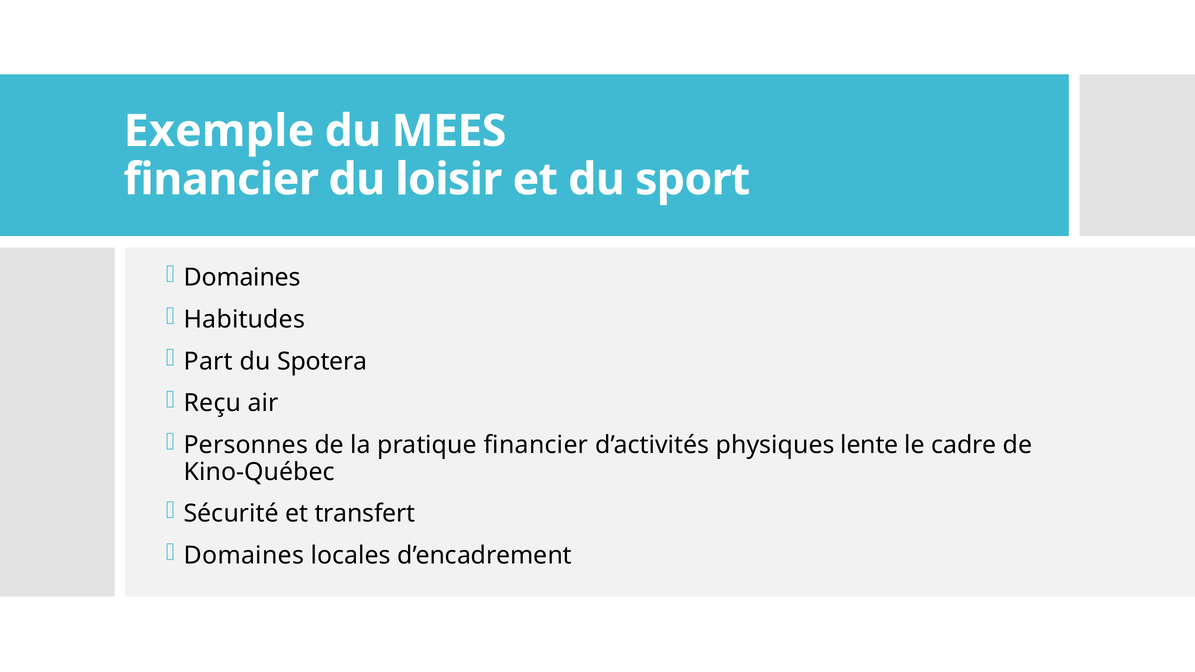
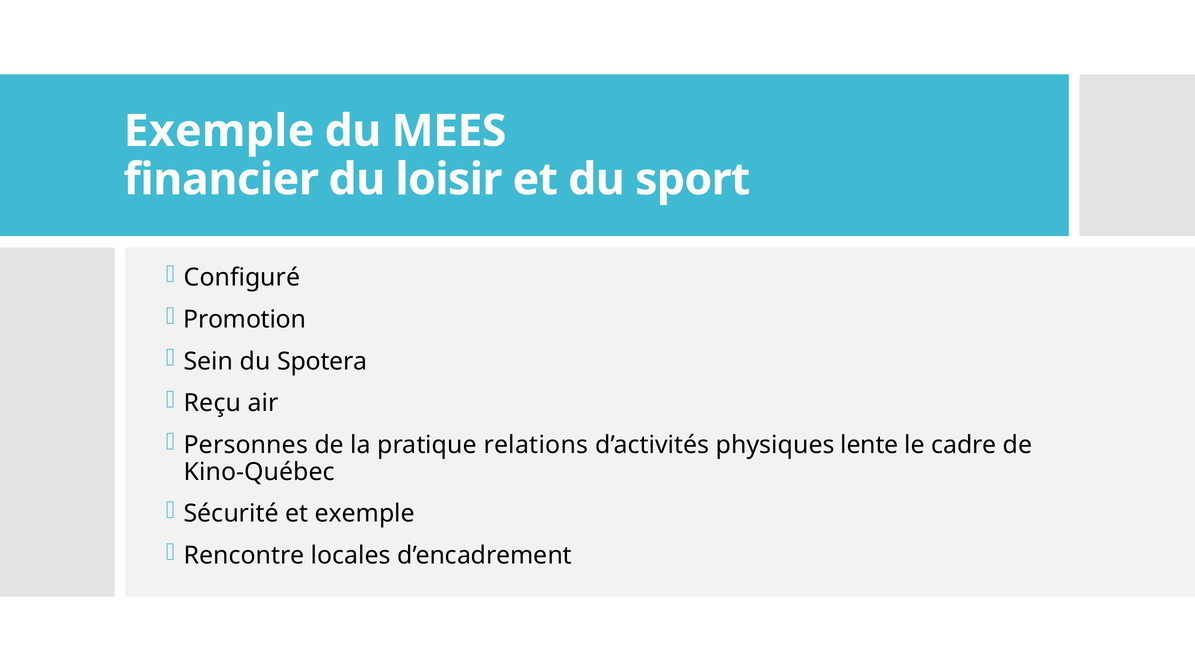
Domaines: Domaines -> Configuré (242, 278)
Habitudes: Habitudes -> Promotion (245, 320)
Part: Part -> Sein (209, 361)
pratique financier: financier -> relations (536, 445)
et transfert: transfert -> exemple (365, 514)
Domaines: Domaines -> Rencontre (244, 556)
